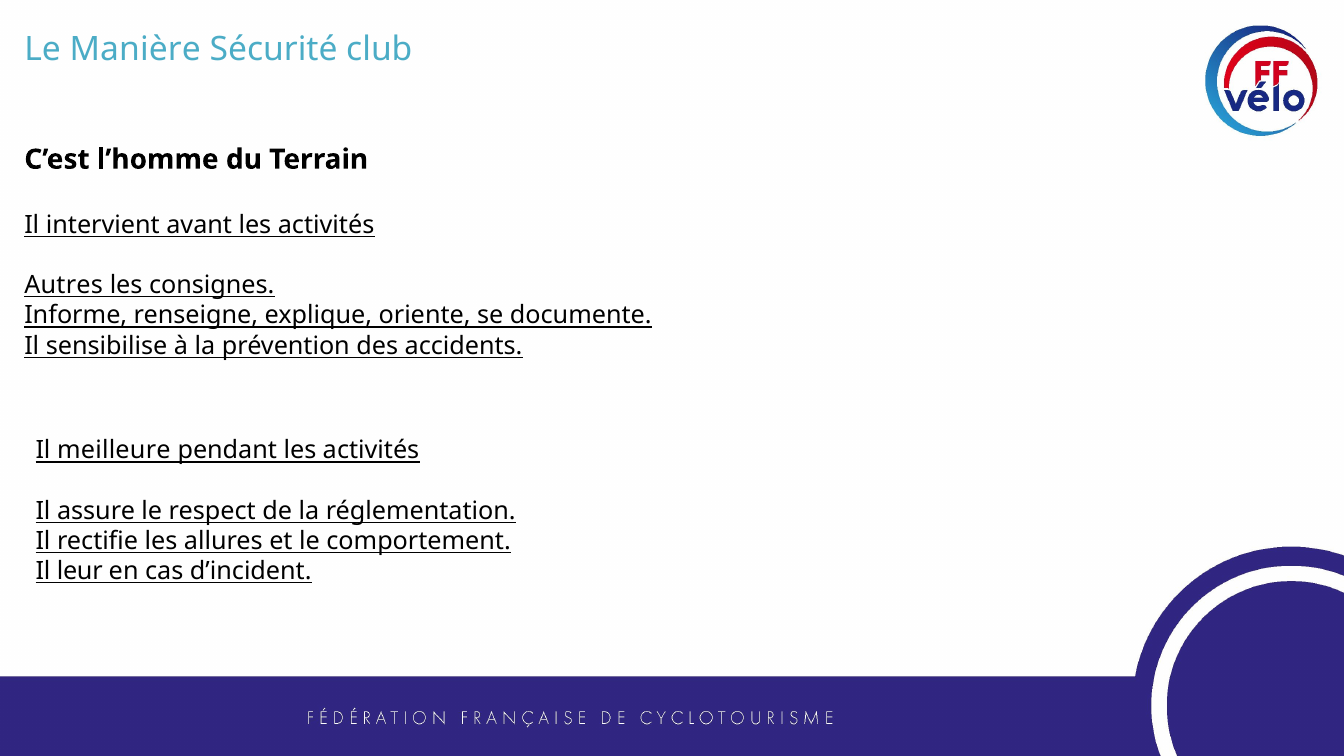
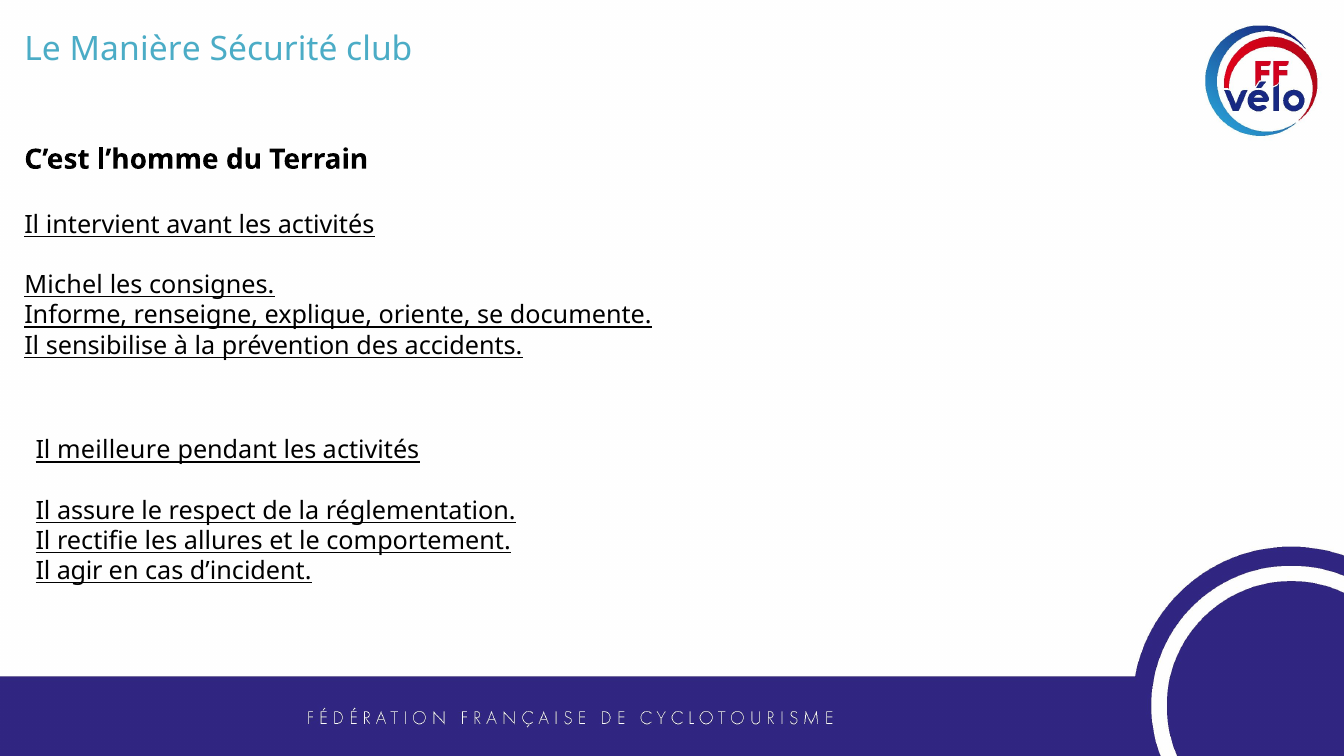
Autres: Autres -> Michel (64, 285)
leur: leur -> agir (80, 571)
